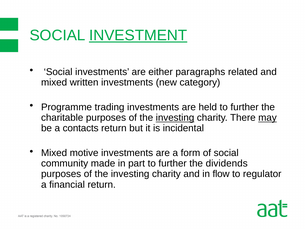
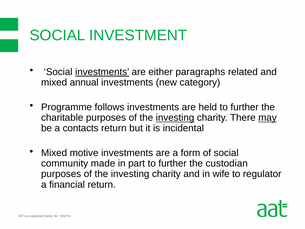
INVESTMENT underline: present -> none (138, 35)
investments underline: none -> present (102, 72)
written: written -> annual (84, 82)
trading: trading -> follows (110, 107)
dividends: dividends -> custodian (227, 163)
flow: flow -> wife (221, 174)
